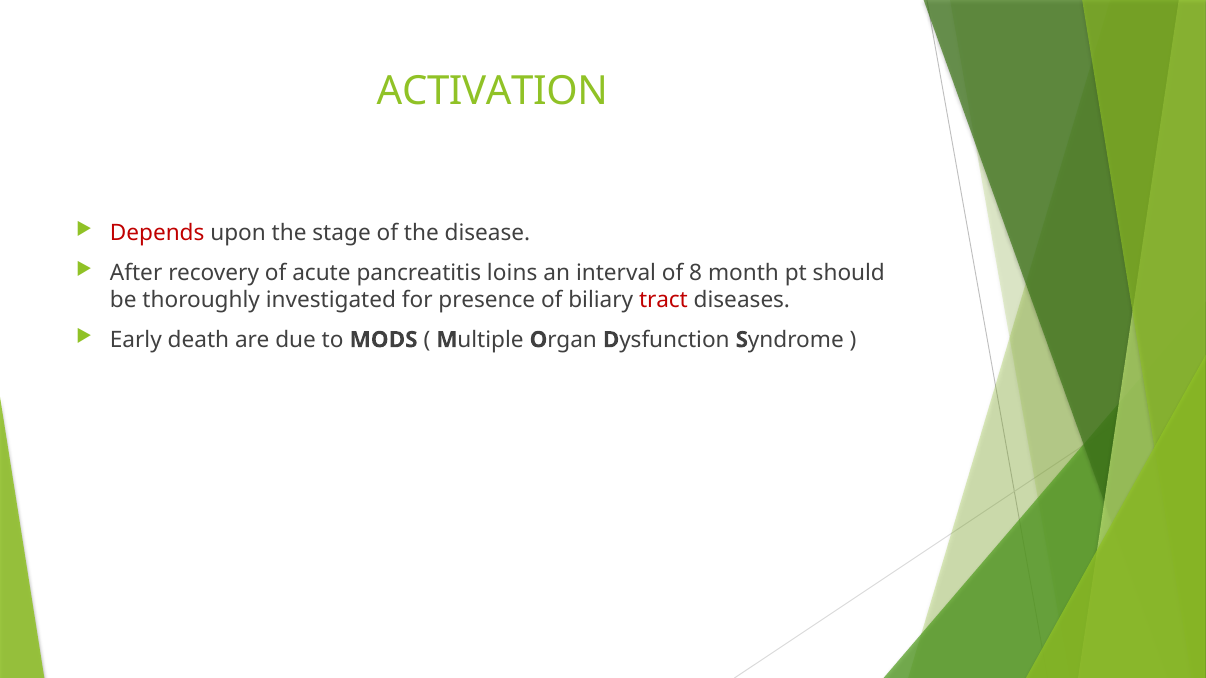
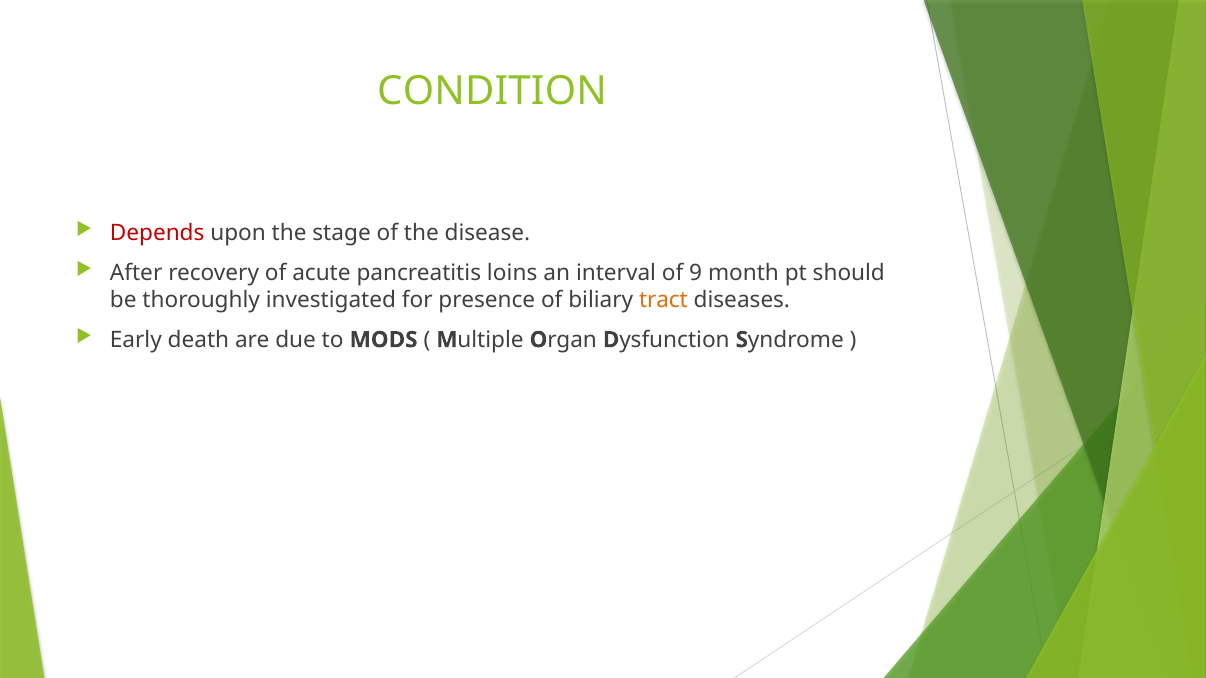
ACTIVATION: ACTIVATION -> CONDITION (492, 92)
8: 8 -> 9 (696, 273)
tract colour: red -> orange (663, 300)
